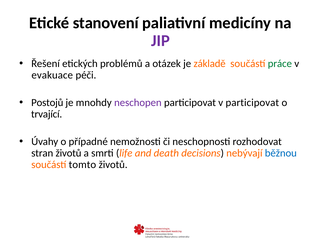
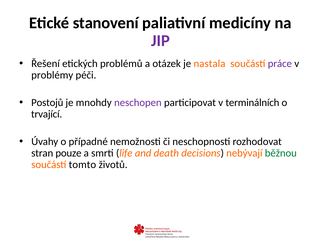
základě: základě -> nastala (209, 63)
práce colour: green -> purple (280, 63)
evakuace: evakuace -> problémy (52, 75)
v participovat: participovat -> terminálních (252, 102)
stran životů: životů -> pouze (68, 153)
běžnou colour: blue -> green (281, 153)
